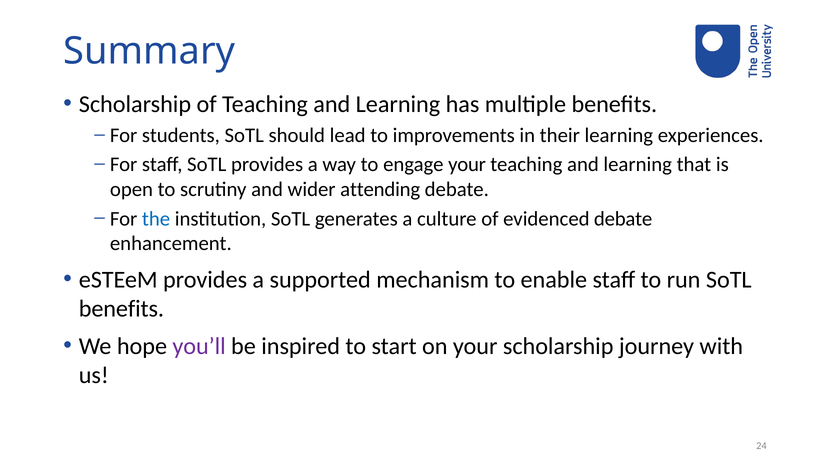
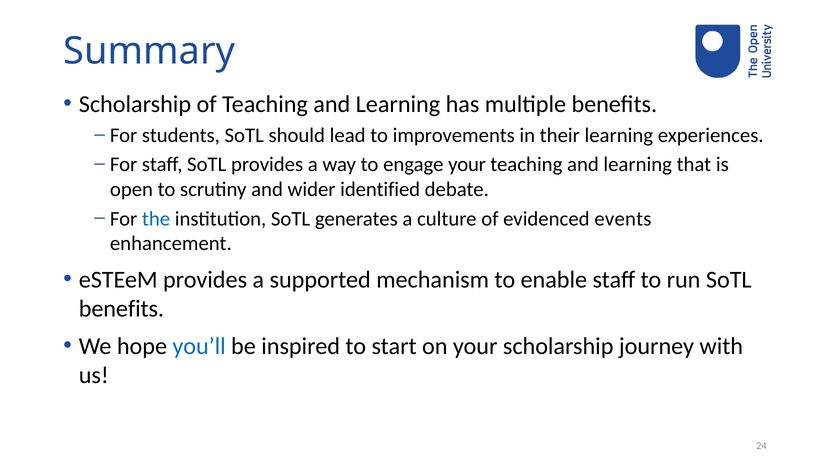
attending: attending -> identified (380, 189)
evidenced debate: debate -> events (623, 219)
you’ll colour: purple -> blue (199, 346)
